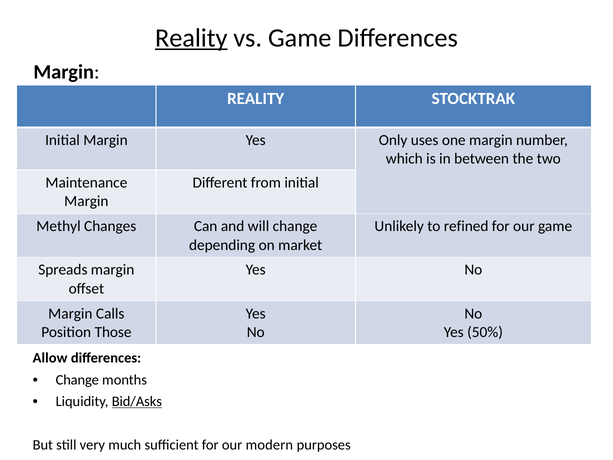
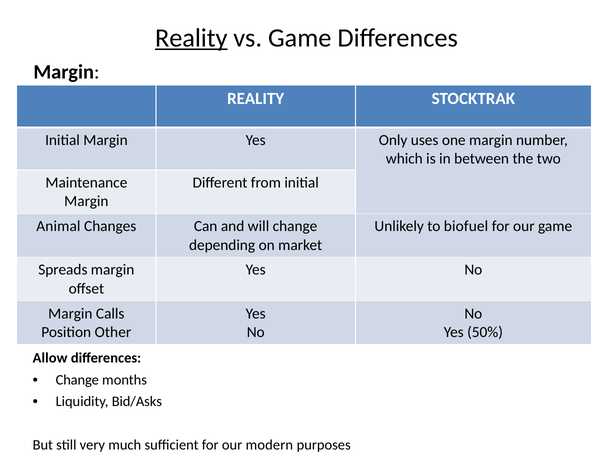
Methyl: Methyl -> Animal (58, 226)
refined: refined -> biofuel (466, 226)
Those: Those -> Other (113, 332)
Bid/Asks underline: present -> none (137, 401)
